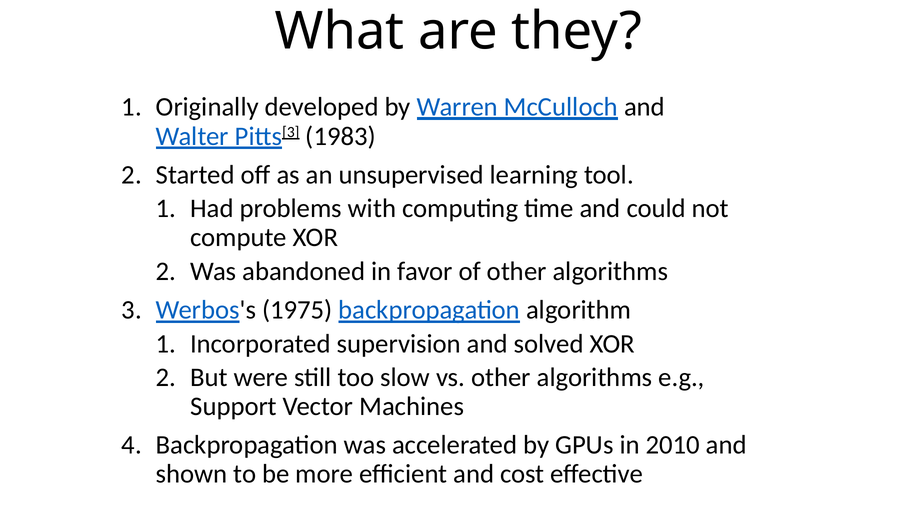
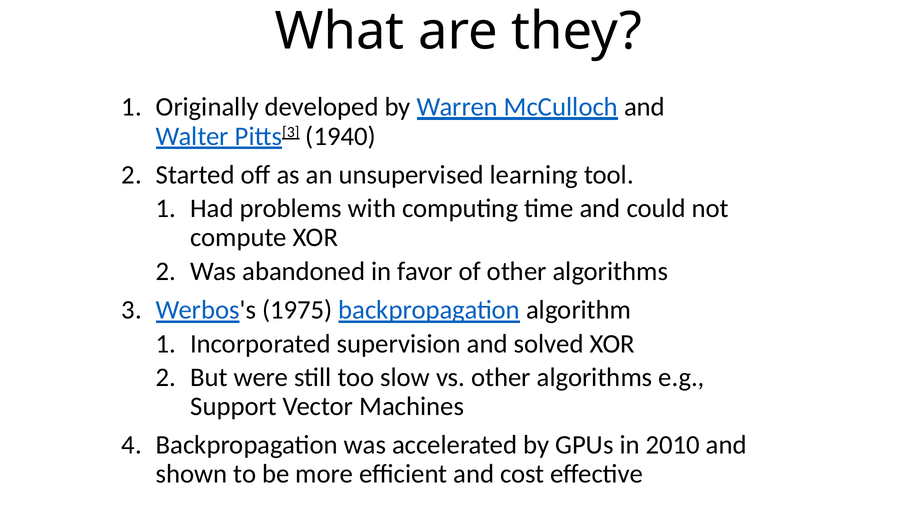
1983: 1983 -> 1940 (341, 136)
